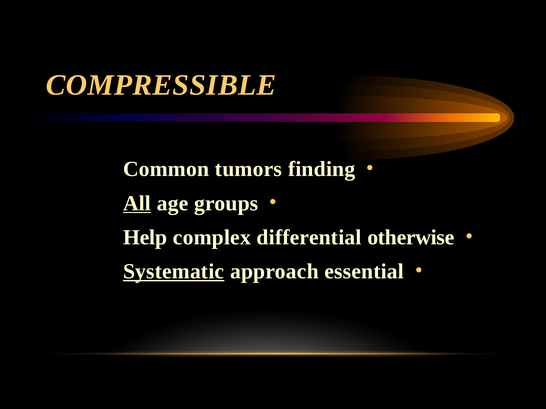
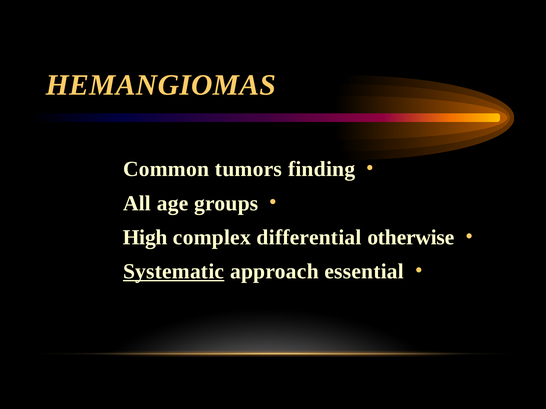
COMPRESSIBLE: COMPRESSIBLE -> HEMANGIOMAS (161, 85)
All underline: present -> none (137, 203)
Help: Help -> High (145, 238)
